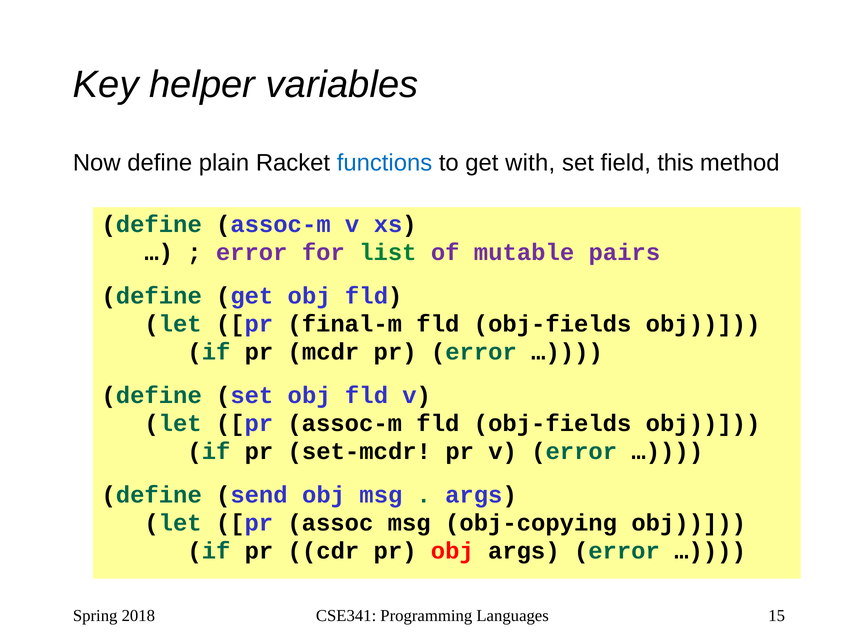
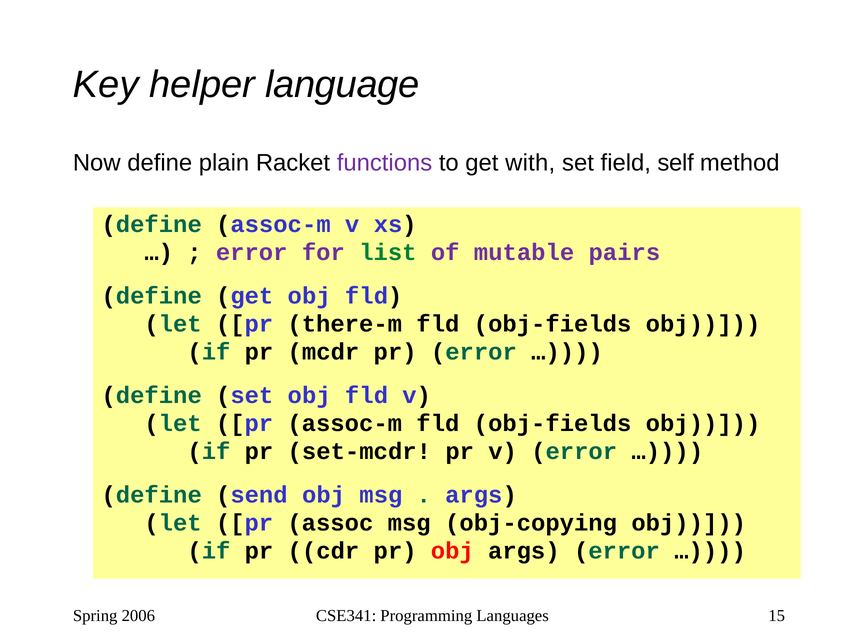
variables: variables -> language (342, 85)
functions colour: blue -> purple (384, 163)
this: this -> self (676, 163)
final-m: final-m -> there-m (345, 324)
2018: 2018 -> 2006 (138, 616)
